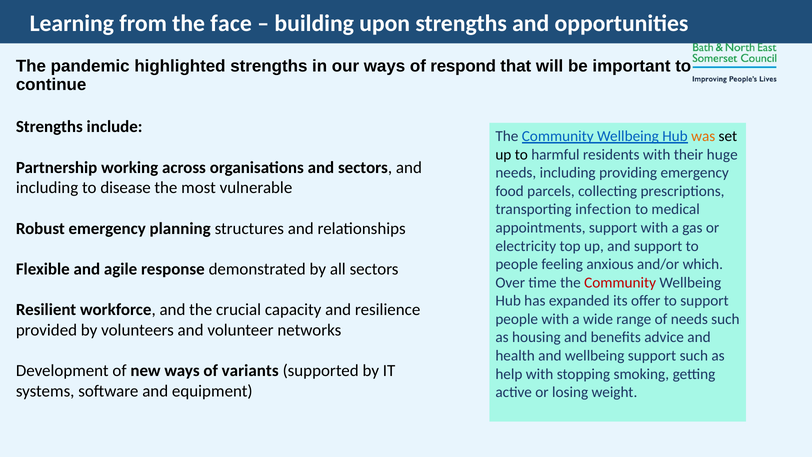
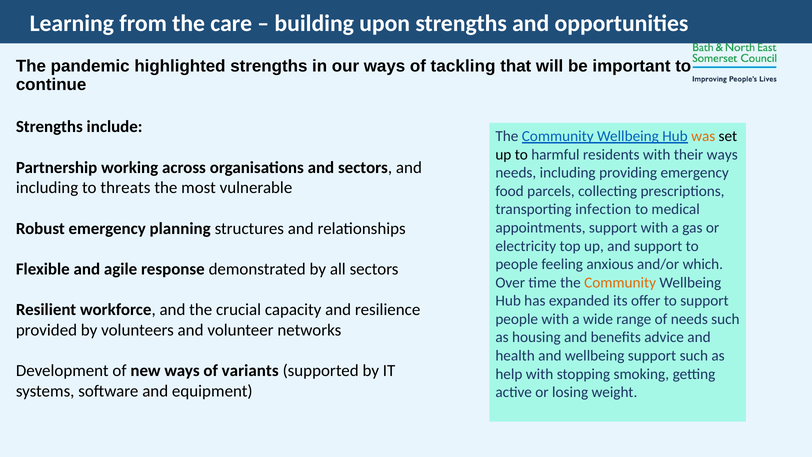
face: face -> care (231, 23)
respond: respond -> tackling (463, 66)
their huge: huge -> ways (722, 155)
disease: disease -> threats (125, 188)
Community colour: red -> orange (620, 282)
